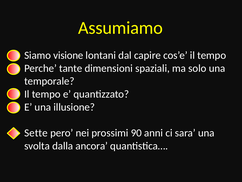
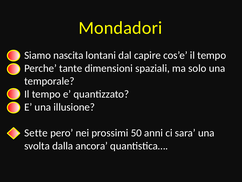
Assumiamo: Assumiamo -> Mondadori (120, 28)
visione: visione -> nascita (68, 55)
90: 90 -> 50 (136, 133)
